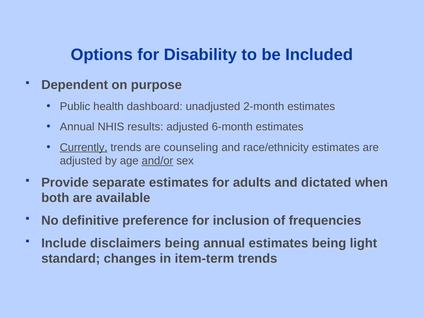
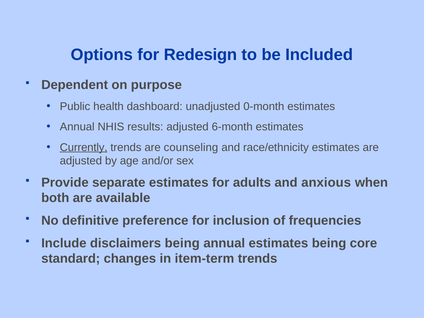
Disability: Disability -> Redesign (200, 55)
2-month: 2-month -> 0-month (264, 106)
and/or underline: present -> none (157, 161)
dictated: dictated -> anxious (326, 182)
light: light -> core (363, 243)
